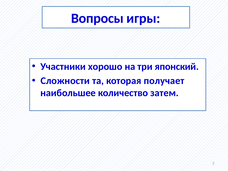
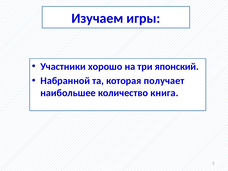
Вопросы: Вопросы -> Изучаем (97, 18)
Сложности: Сложности -> Набранной (65, 81)
затем: затем -> книга (164, 93)
